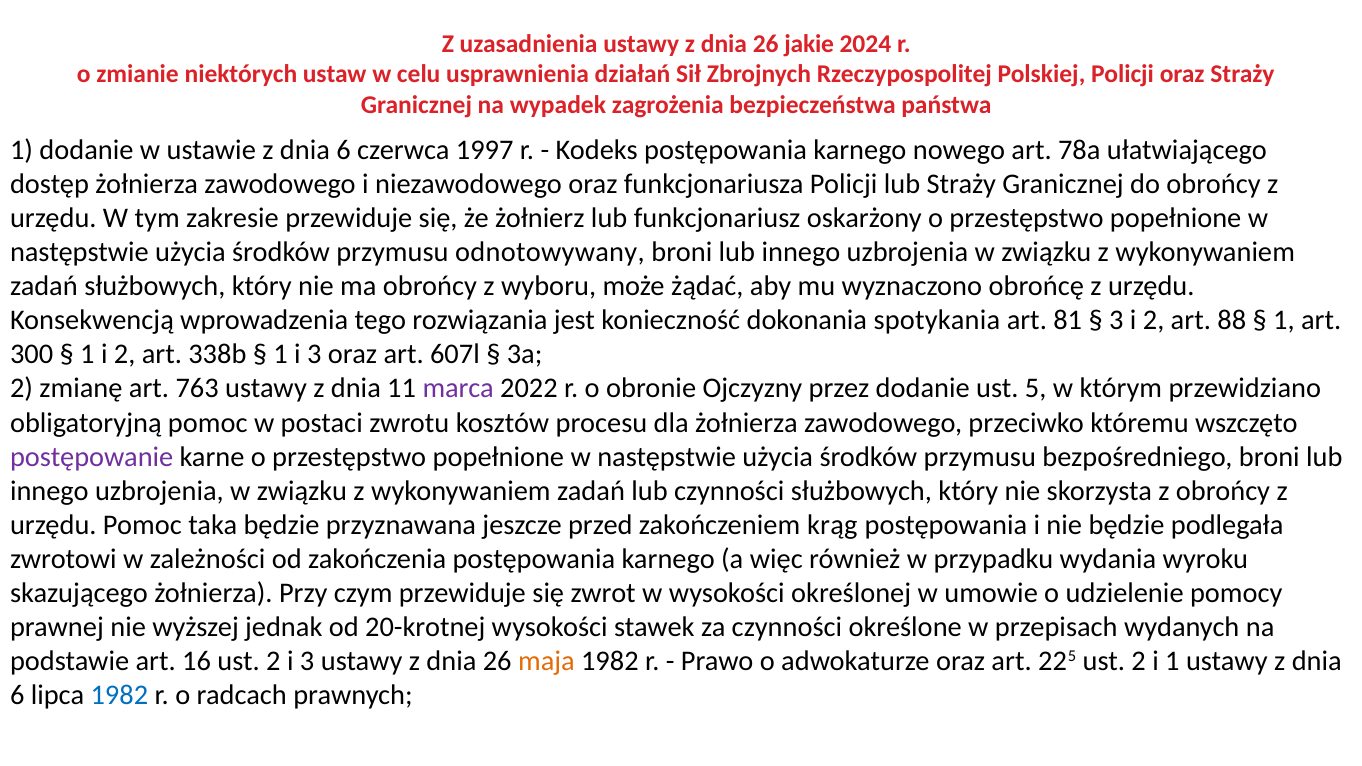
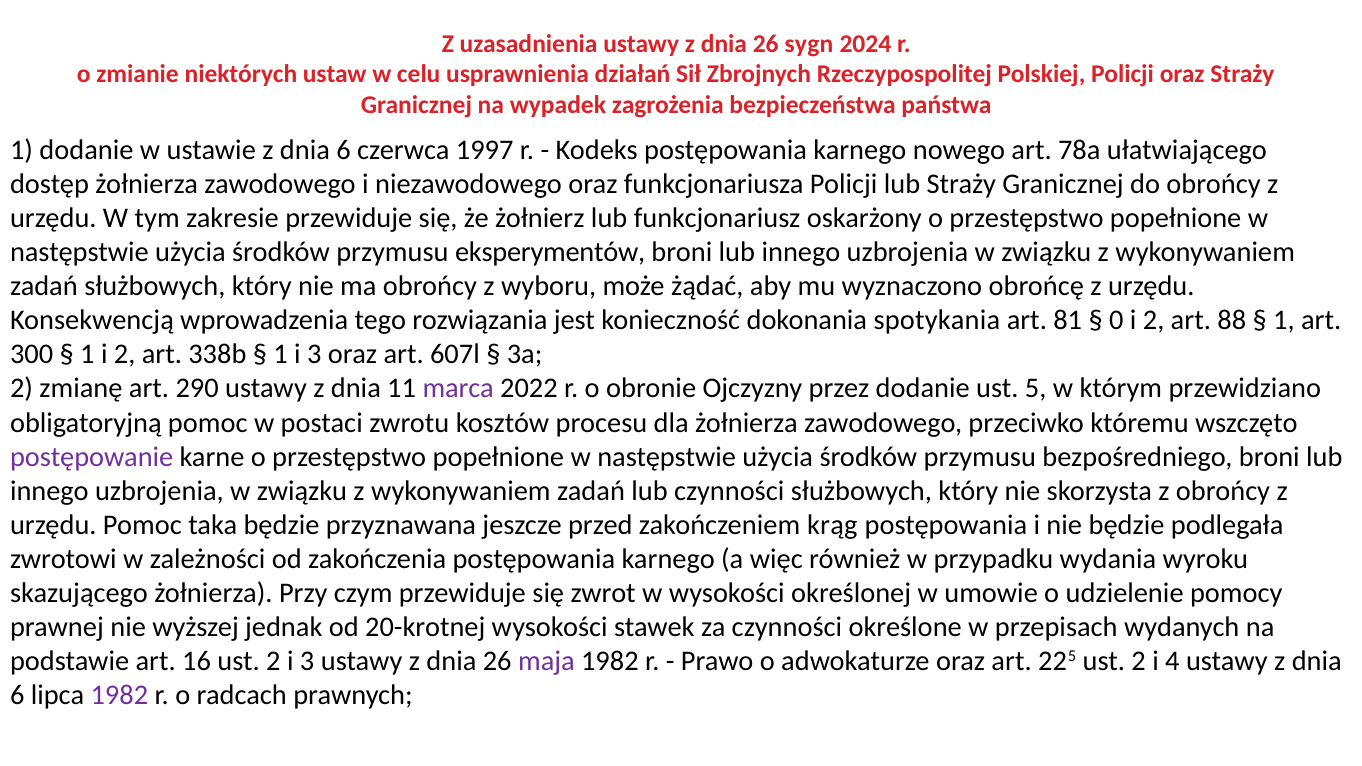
jakie: jakie -> sygn (809, 44)
odnotowywany: odnotowywany -> eksperymentów (550, 252)
3: 3 -> 0 (1116, 321)
763: 763 -> 290 (197, 389)
maja colour: orange -> purple (546, 661)
i 1: 1 -> 4 (1172, 661)
1982 colour: blue -> purple (119, 695)
